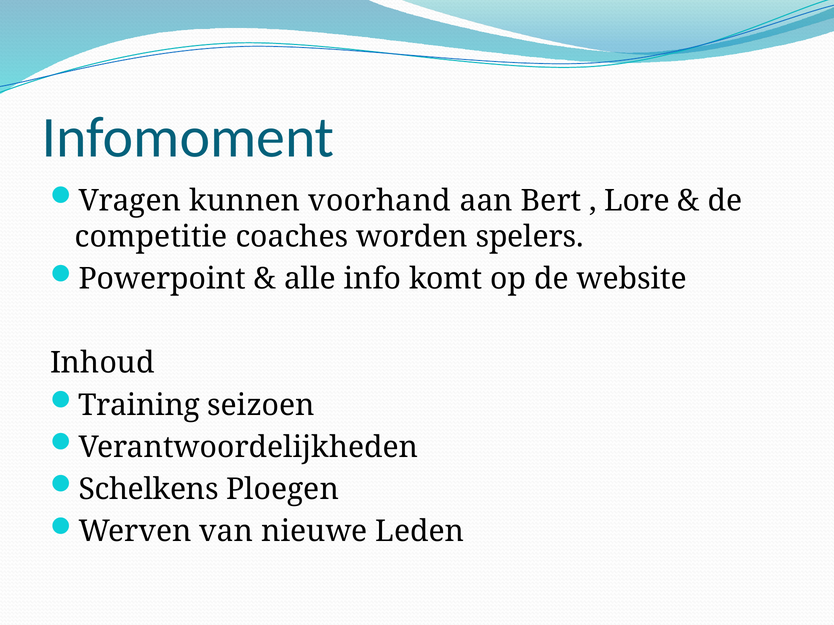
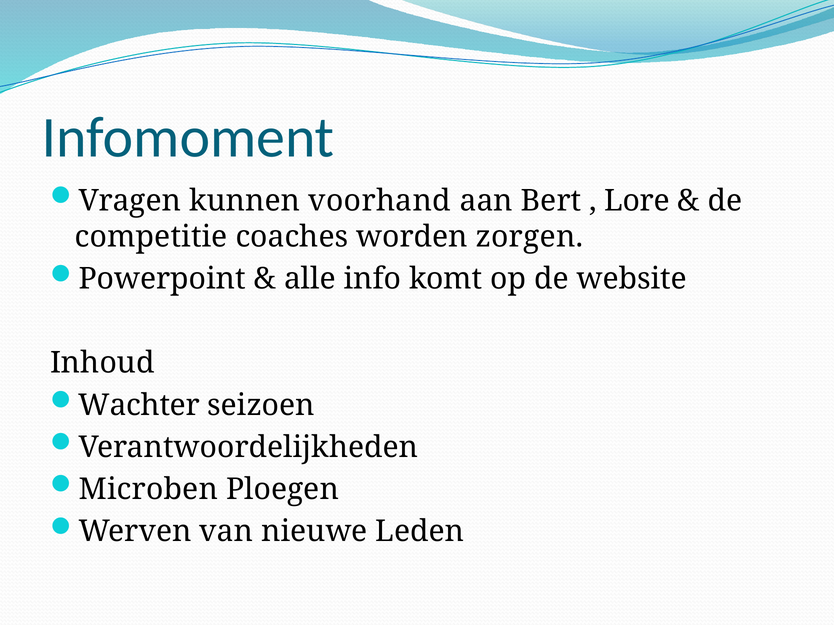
spelers: spelers -> zorgen (530, 237)
Training: Training -> Wachter (139, 405)
Schelkens: Schelkens -> Microben (148, 490)
